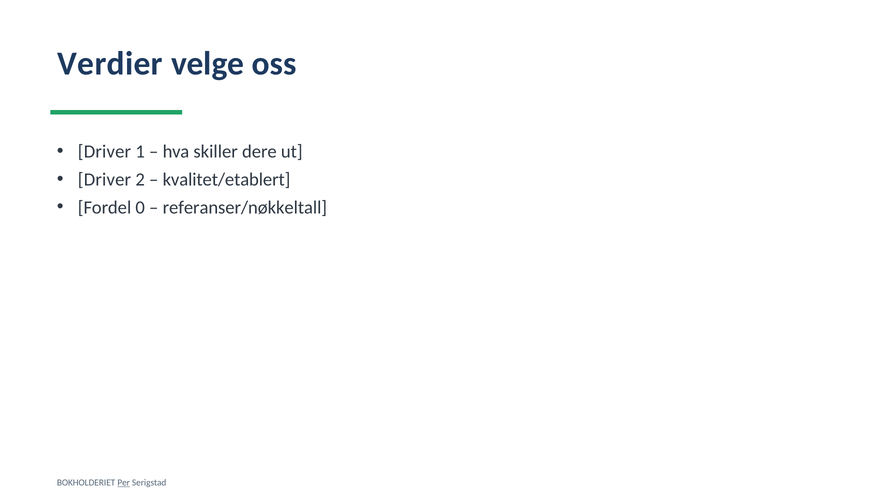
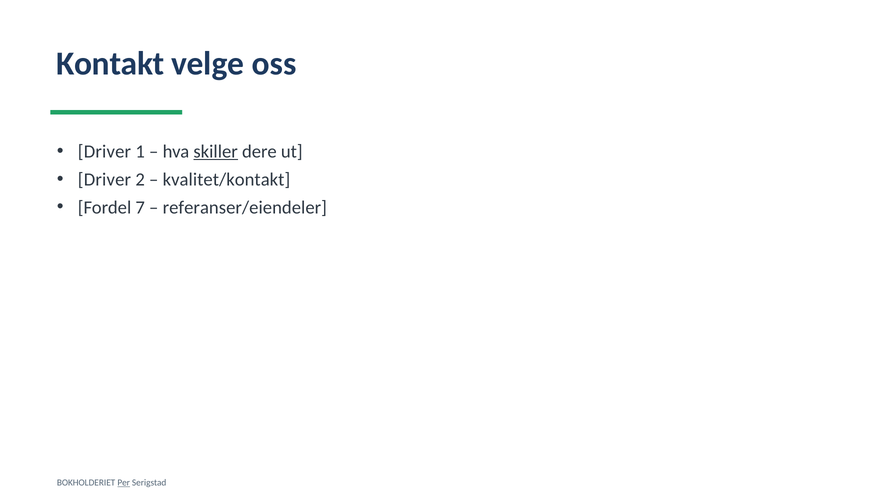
Verdier: Verdier -> Kontakt (110, 64)
skiller underline: none -> present (216, 151)
kvalitet/etablert: kvalitet/etablert -> kvalitet/kontakt (226, 179)
0: 0 -> 7 (140, 207)
referanser/nøkkeltall: referanser/nøkkeltall -> referanser/eiendeler (245, 207)
